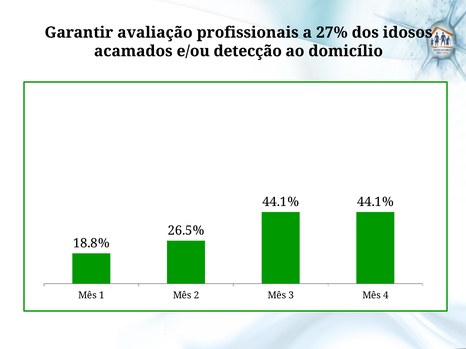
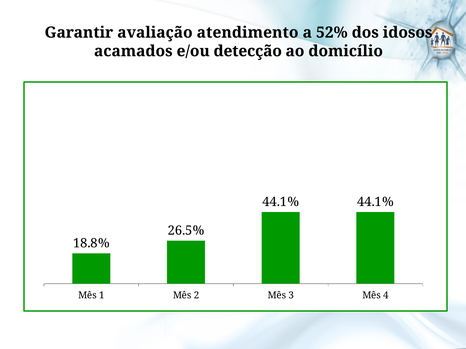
profissionais: profissionais -> atendimento (248, 33)
27%: 27% -> 52% (332, 33)
